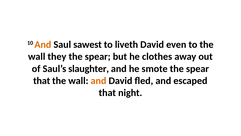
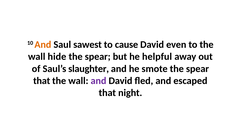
liveth: liveth -> cause (127, 44)
they: they -> hide (57, 56)
clothes: clothes -> helpful (157, 56)
and colour: orange -> purple (98, 81)
